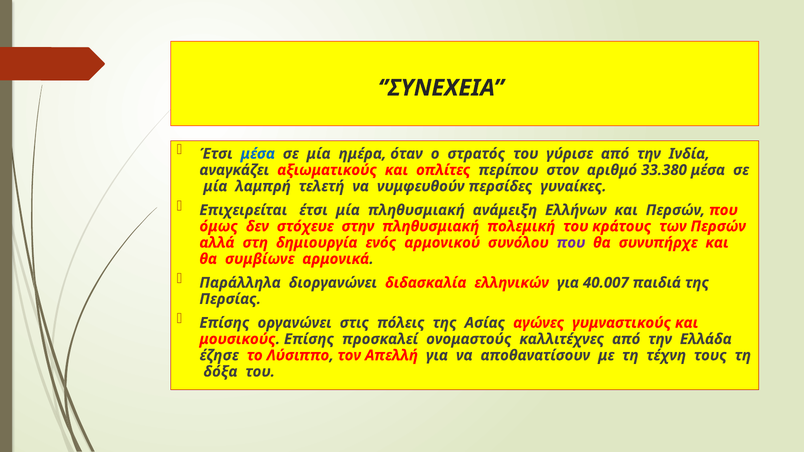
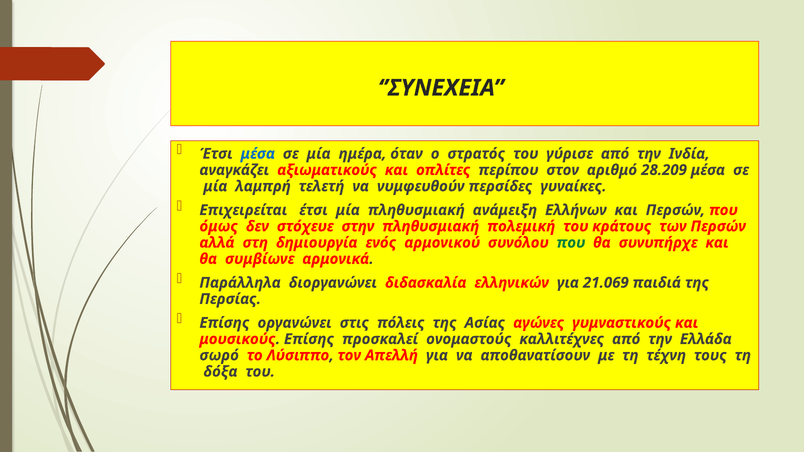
33.380: 33.380 -> 28.209 (664, 170)
που colour: purple -> green (571, 243)
40.007: 40.007 -> 21.069 (606, 283)
έζησε: έζησε -> σωρό (219, 356)
